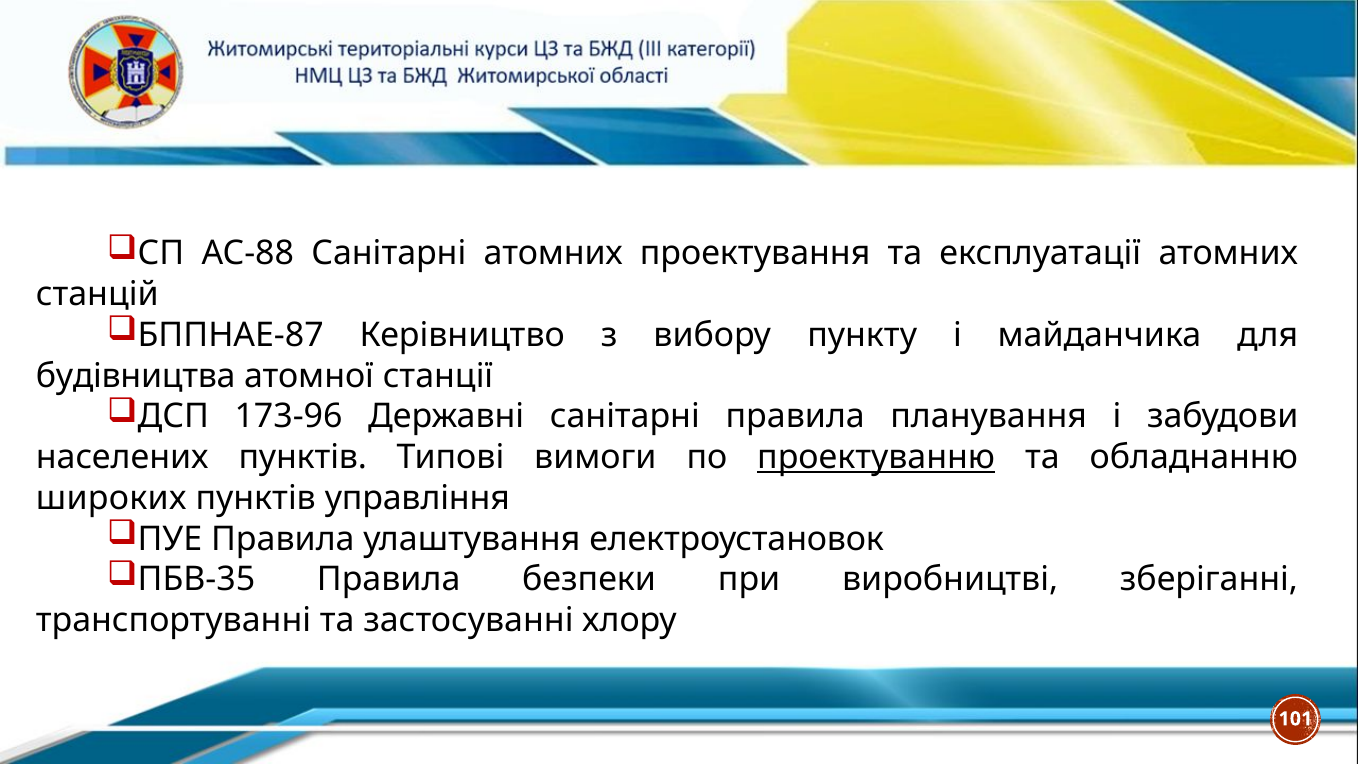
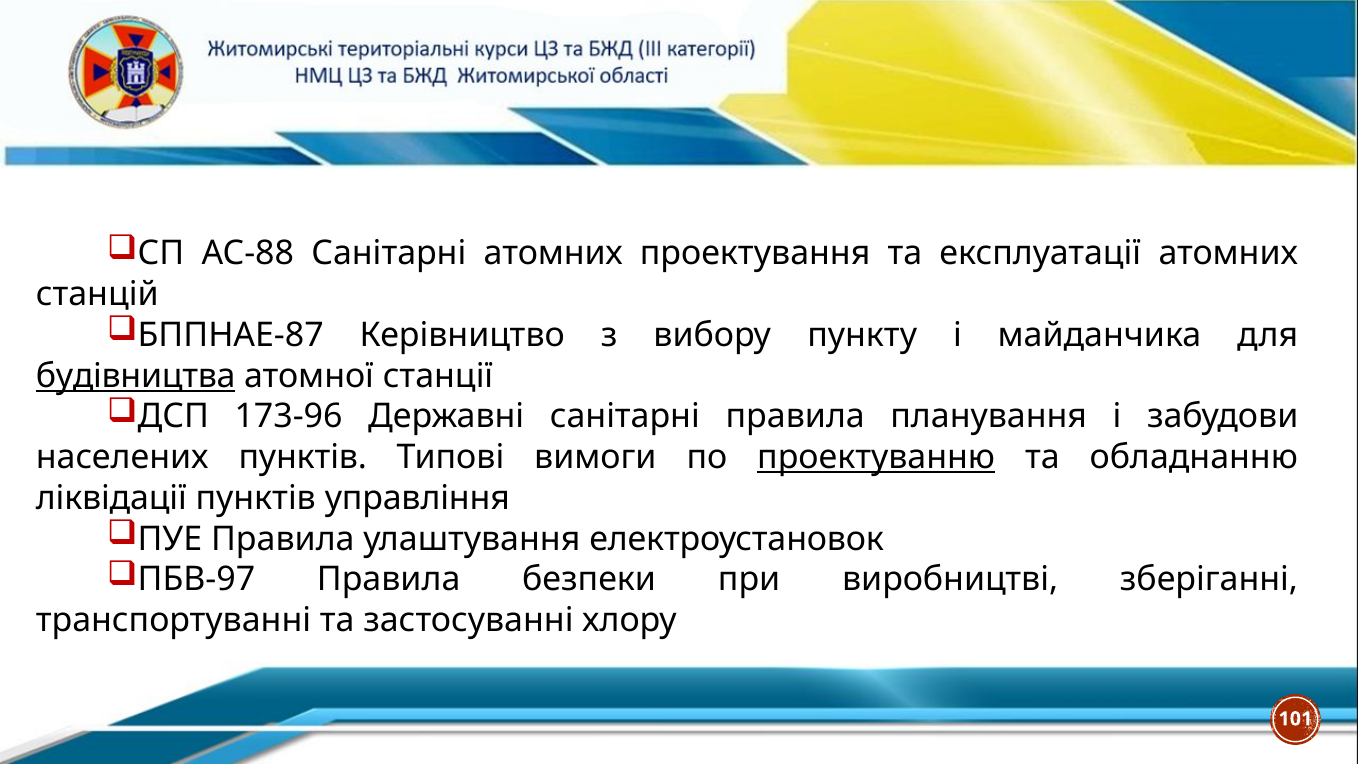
будівництва underline: none -> present (136, 376)
широких: широких -> ліквідації (111, 498)
ПБВ-35: ПБВ-35 -> ПБВ-97 (196, 580)
